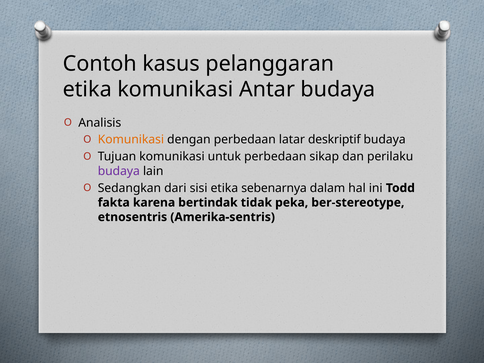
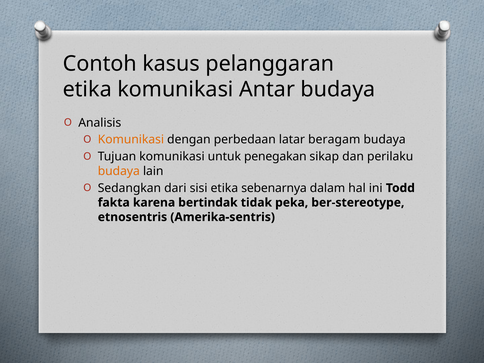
deskriptif: deskriptif -> beragam (334, 140)
untuk perbedaan: perbedaan -> penegakan (275, 157)
budaya colour: purple -> orange (119, 171)
